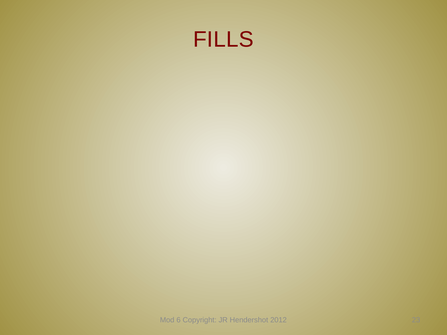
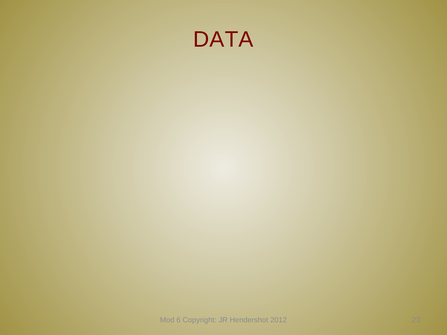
FILLS: FILLS -> DATA (223, 40)
